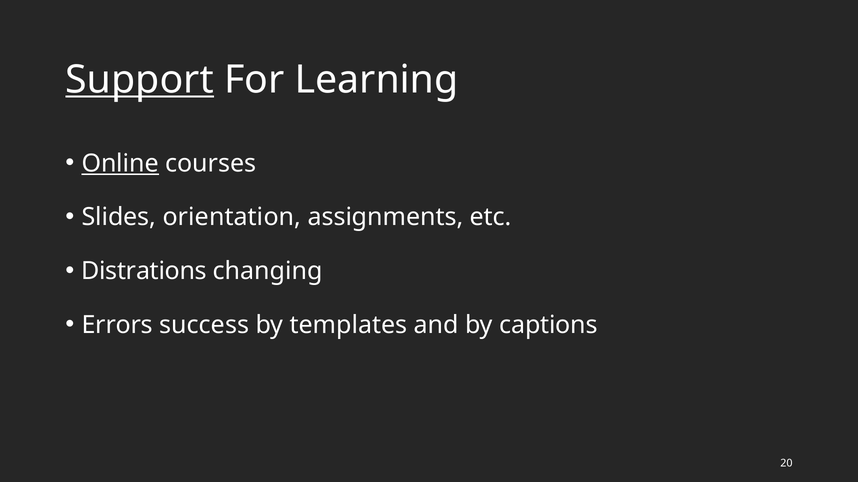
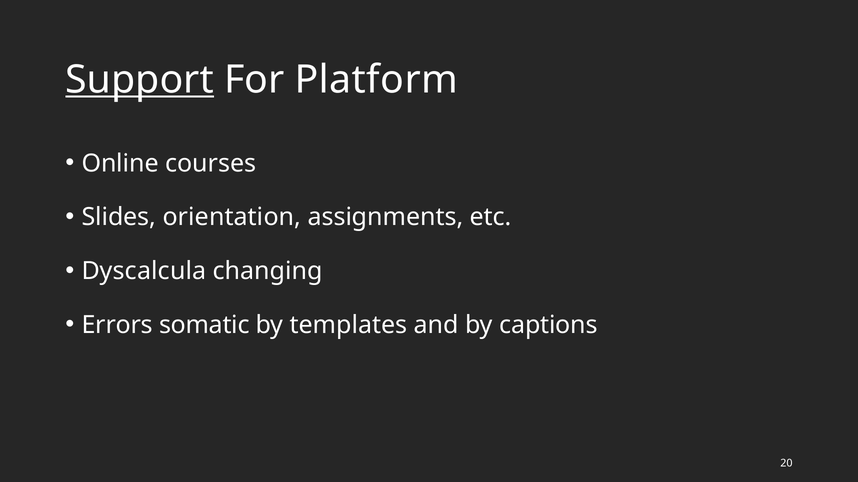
Learning: Learning -> Platform (376, 80)
Online underline: present -> none (120, 163)
Distrations: Distrations -> Dyscalcula (144, 272)
success: success -> somatic (204, 326)
